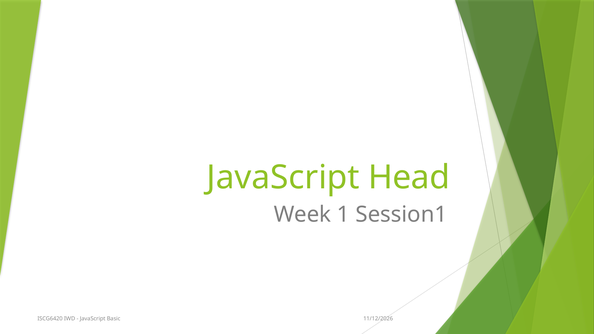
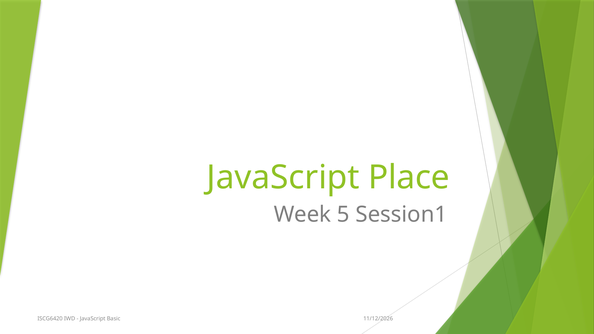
Head: Head -> Place (409, 177)
1: 1 -> 5 (343, 215)
